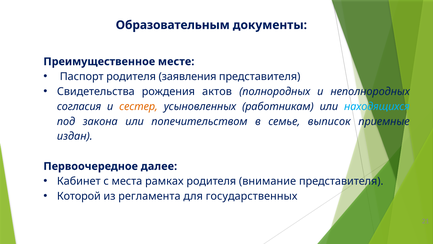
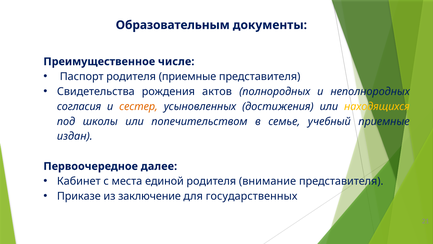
месте: месте -> числе (176, 61)
родителя заявления: заявления -> приемные (188, 76)
работникам: работникам -> достижения (278, 106)
находящихся colour: light blue -> yellow (377, 106)
закона: закона -> школы (100, 121)
выписок: выписок -> учебный (329, 121)
рамках: рамках -> единой (164, 181)
Которой: Которой -> Приказе (79, 196)
регламента: регламента -> заключение (149, 196)
